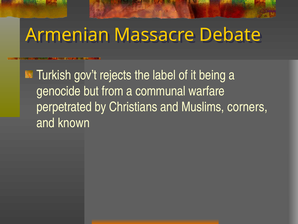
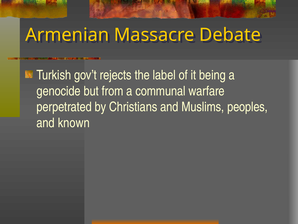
corners: corners -> peoples (248, 107)
